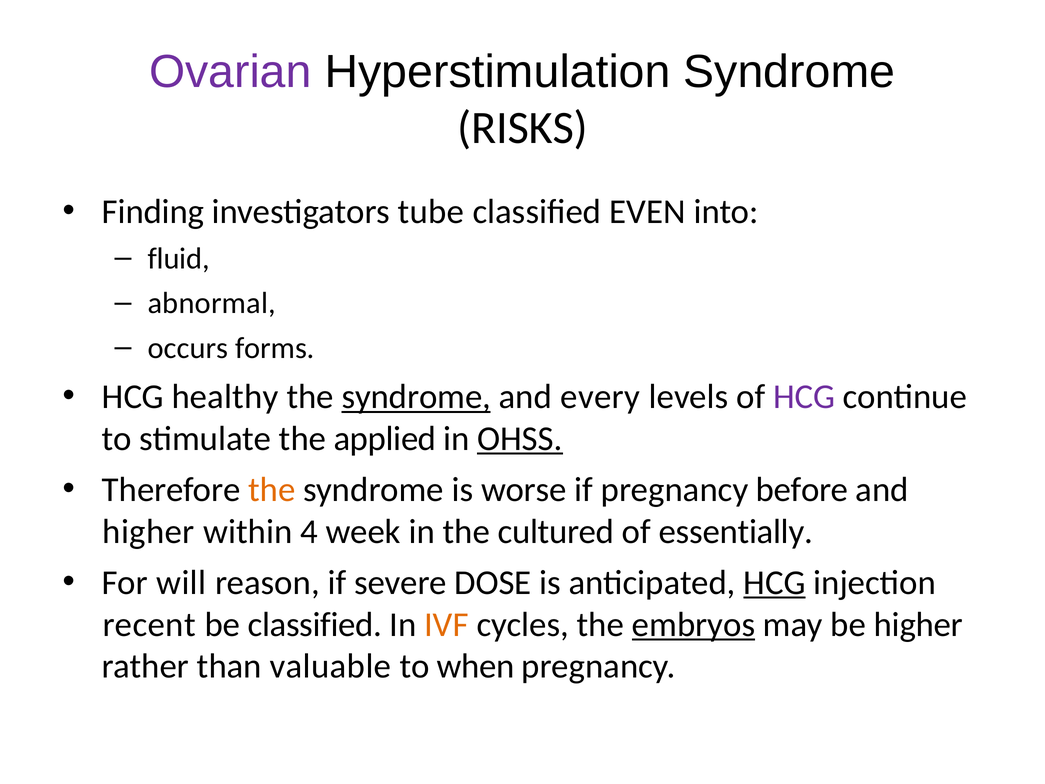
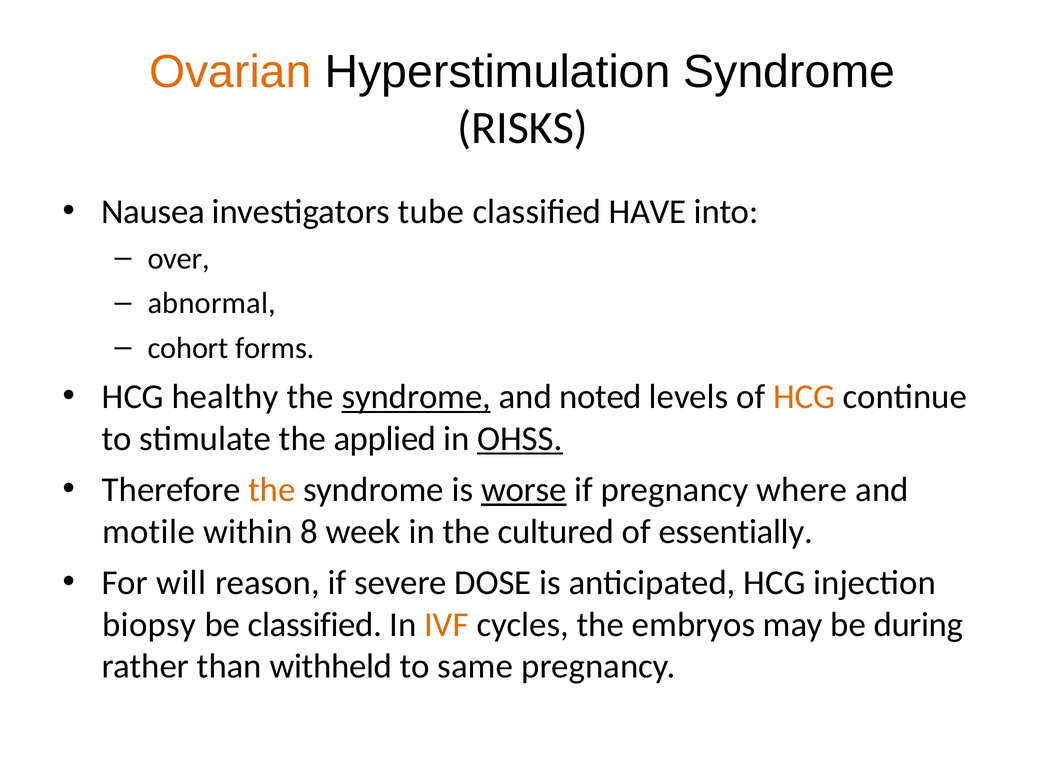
Ovarian colour: purple -> orange (230, 72)
Finding: Finding -> Nausea (153, 211)
EVEN: EVEN -> HAVE (648, 211)
fluid: fluid -> over (179, 258)
occurs: occurs -> cohort (188, 348)
every: every -> noted (601, 397)
HCG colour: purple -> orange (804, 397)
worse underline: none -> present (524, 490)
before: before -> where (802, 490)
higher: higher -> motile (149, 531)
4: 4 -> 8 (309, 531)
HCG underline: present -> none (774, 583)
recent: recent -> biopsy (149, 624)
embryos underline: present -> none (694, 624)
be higher: higher -> during (918, 624)
valuable: valuable -> withheld (331, 666)
when: when -> same (475, 666)
